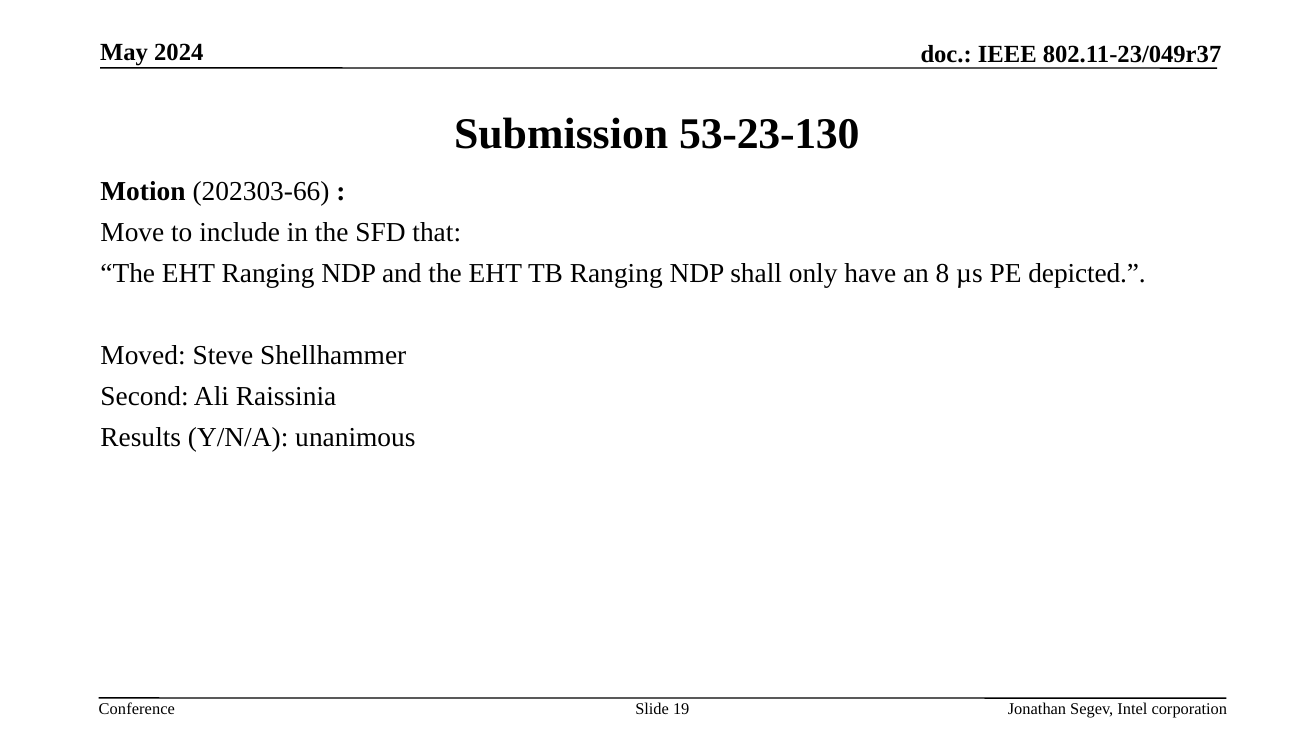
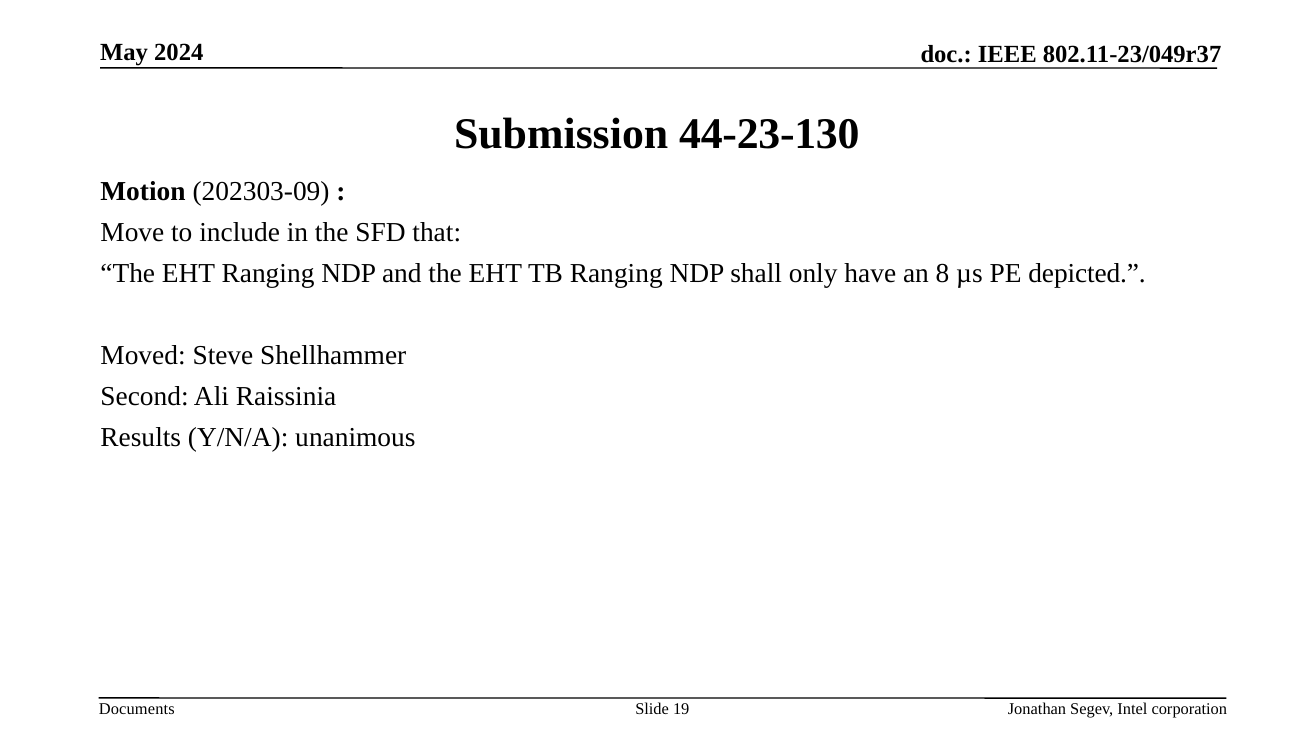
53-23-130: 53-23-130 -> 44-23-130 (769, 134)
202303-66: 202303-66 -> 202303-09 (261, 191)
Conference: Conference -> Documents (137, 709)
